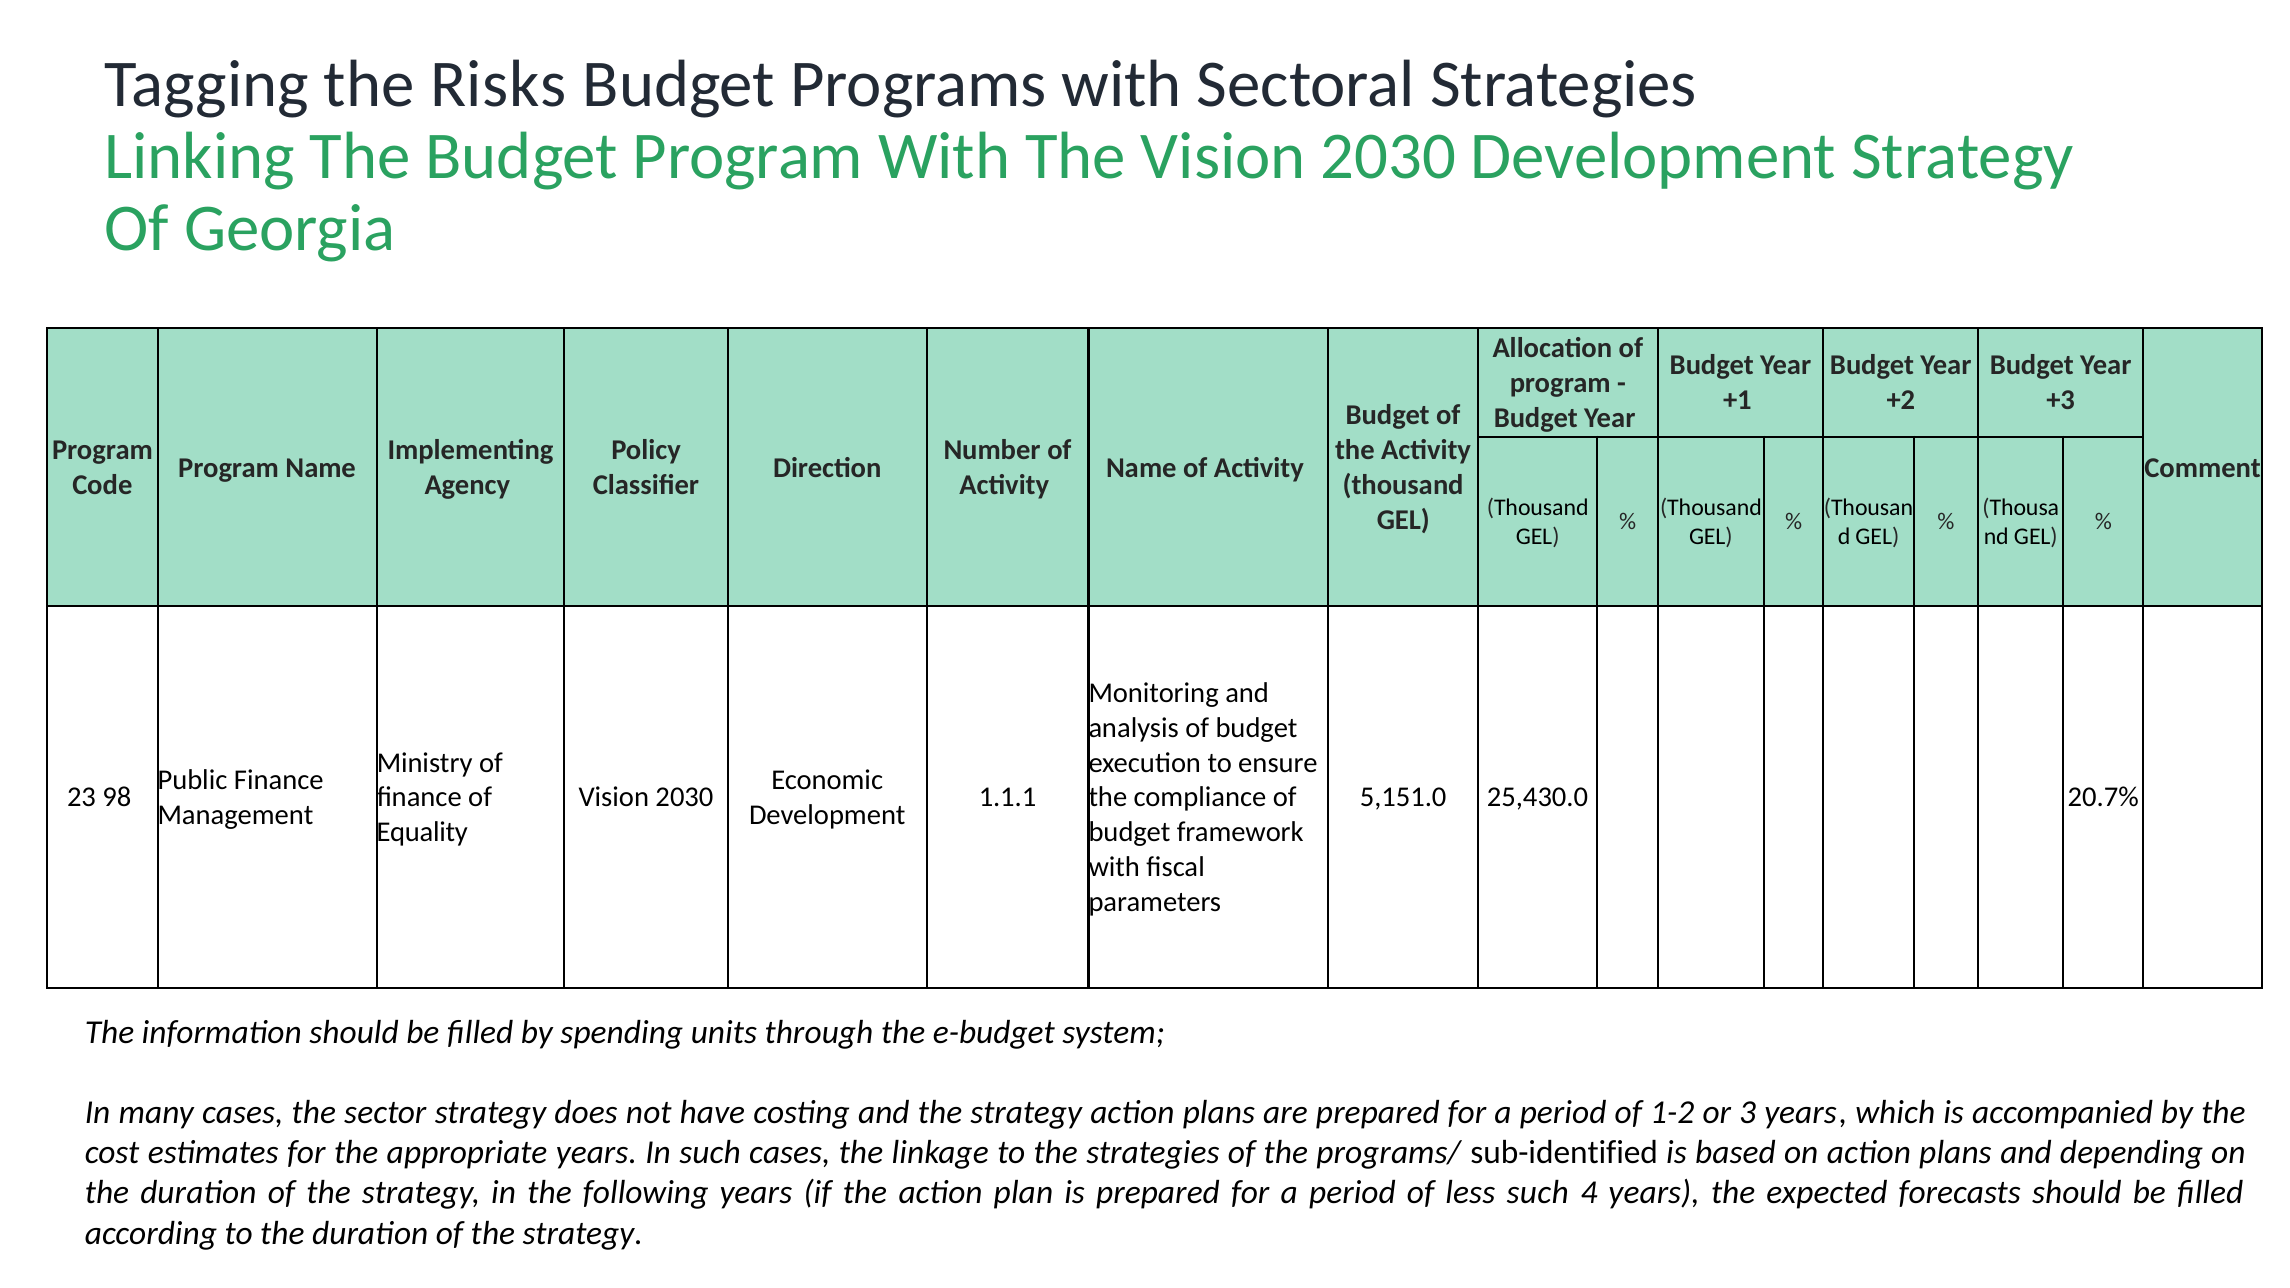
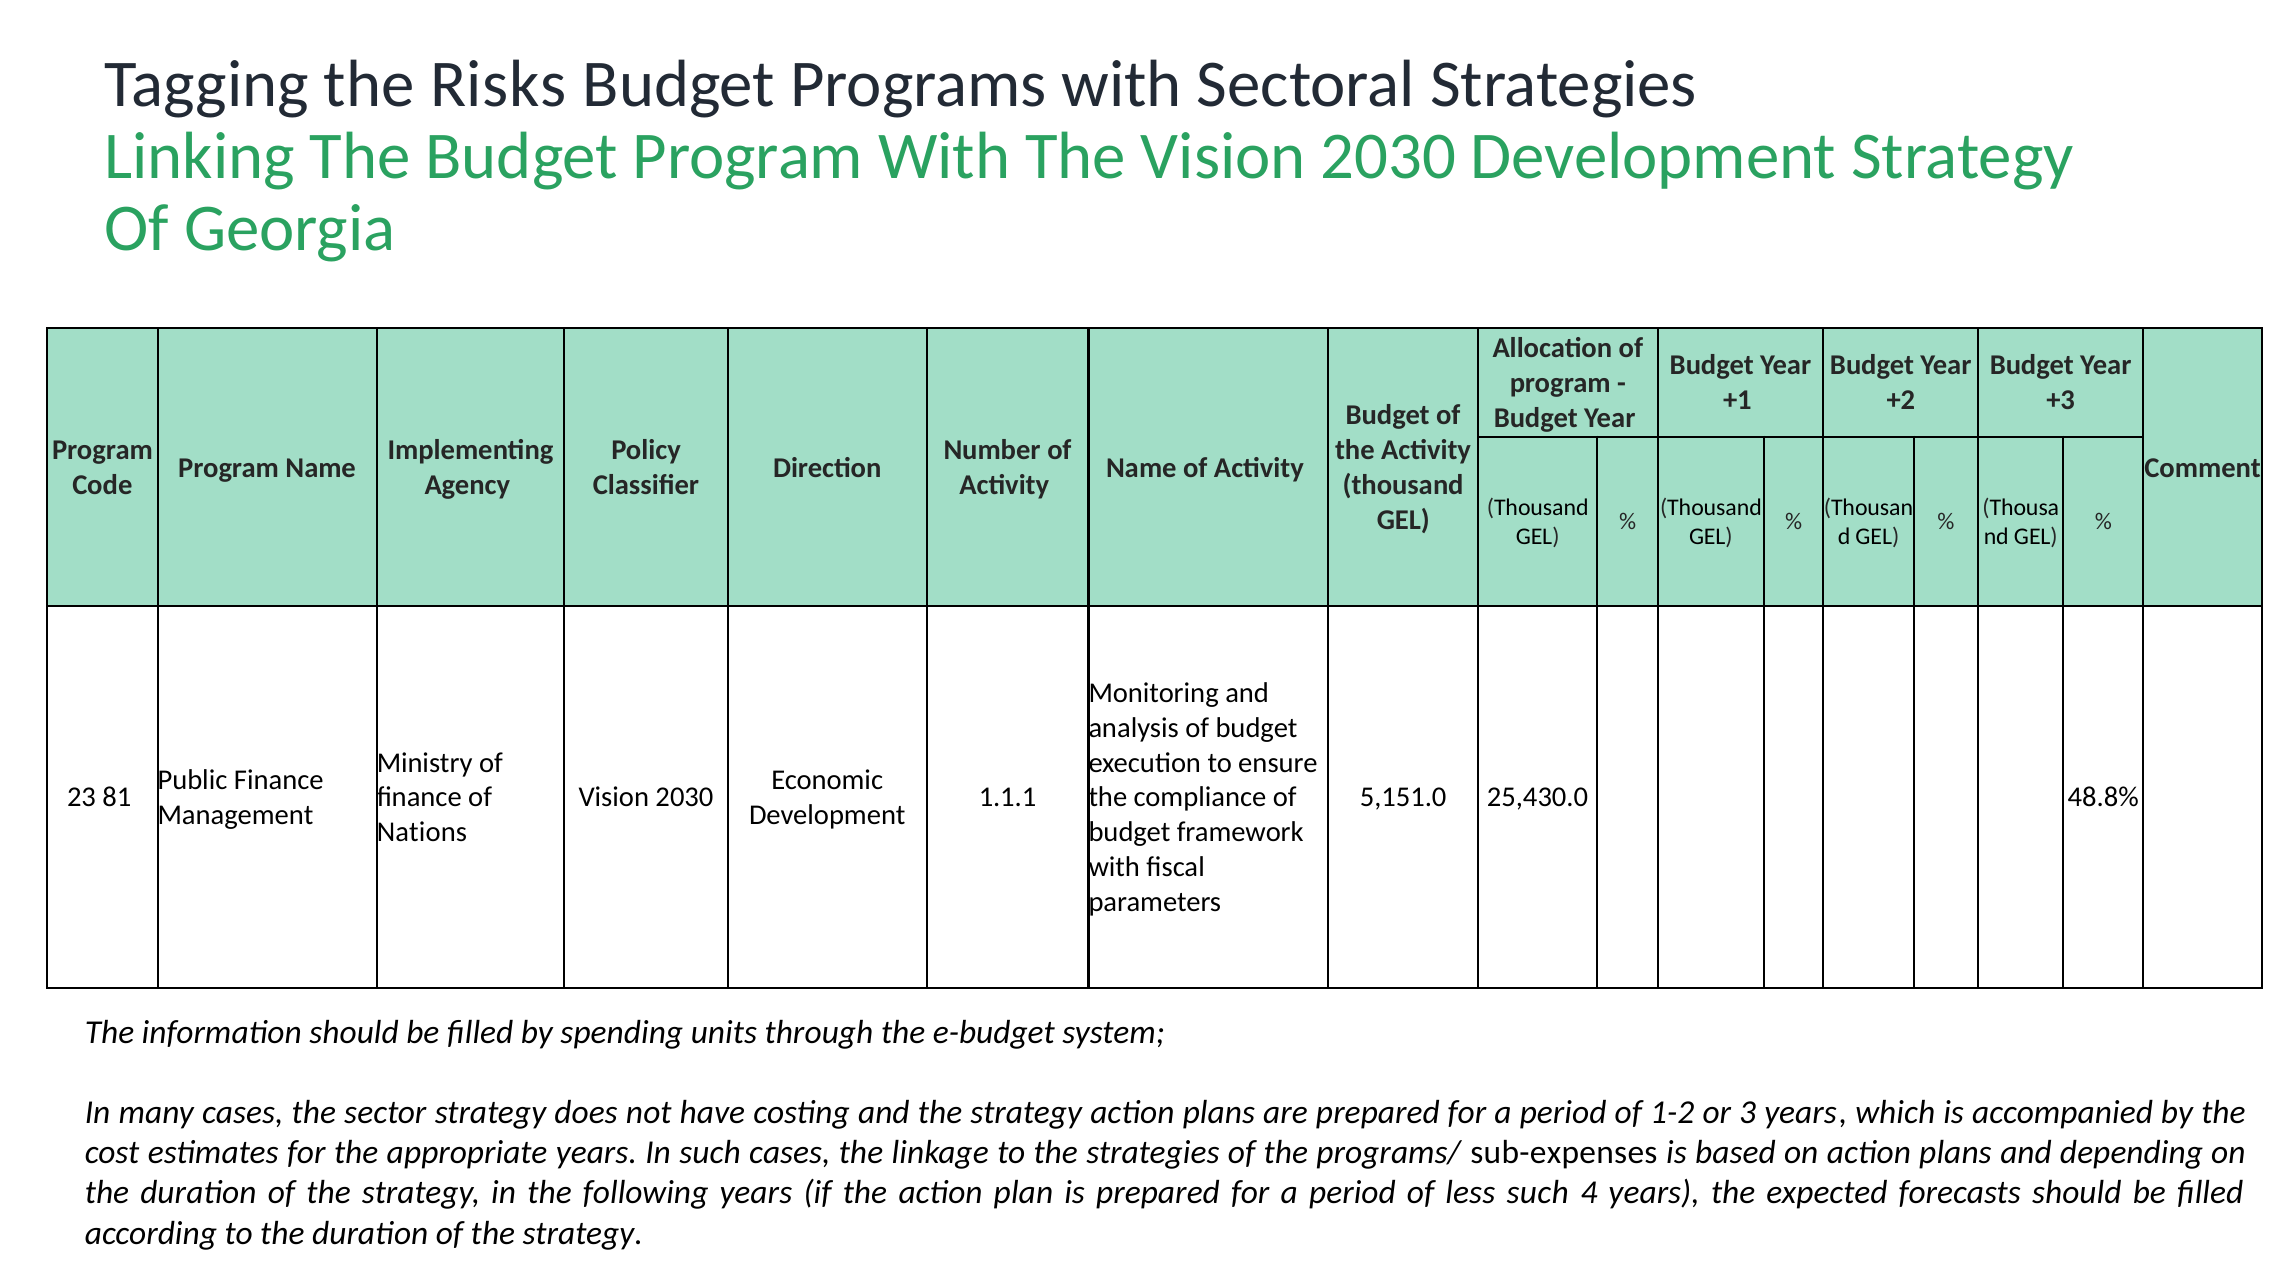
98: 98 -> 81 (117, 798)
20.7%: 20.7% -> 48.8% (2103, 798)
Equality: Equality -> Nations (422, 832)
sub-identified: sub-identified -> sub-expenses (1564, 1153)
